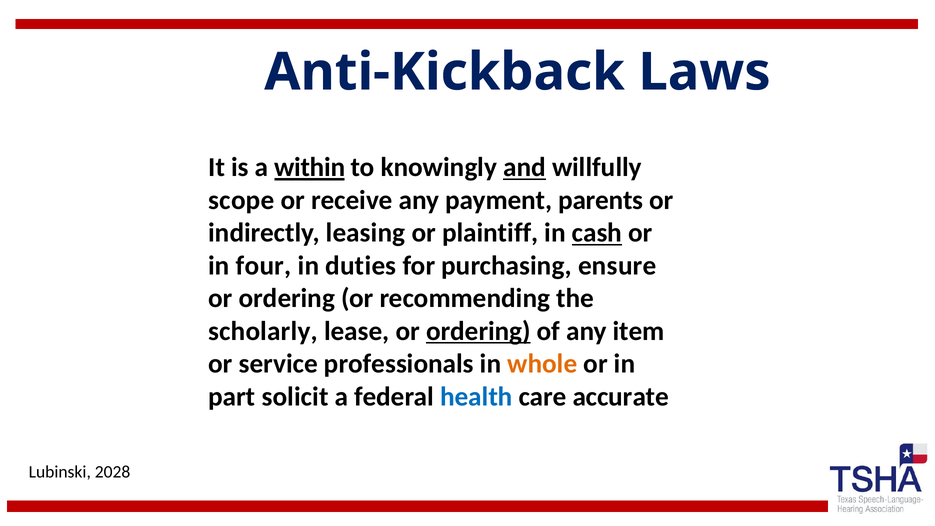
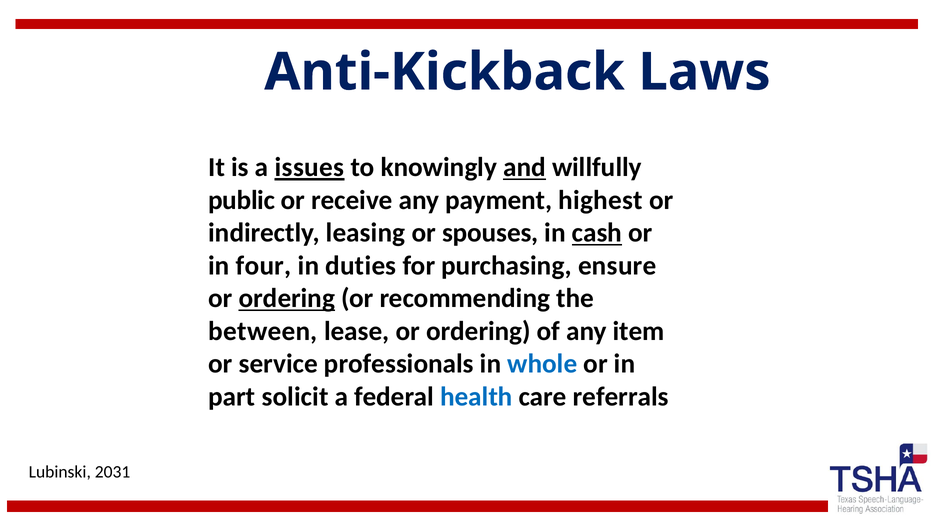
within: within -> issues (309, 167)
scope: scope -> public (242, 200)
parents: parents -> highest (601, 200)
plaintiff: plaintiff -> spouses (490, 233)
ordering underline: none -> present (287, 298)
scholarly: scholarly -> between (263, 331)
ordering underline: present -> none (478, 331)
whole colour: orange -> blue (542, 364)
accurate: accurate -> referrals (621, 397)
2028: 2028 -> 2031 (113, 472)
